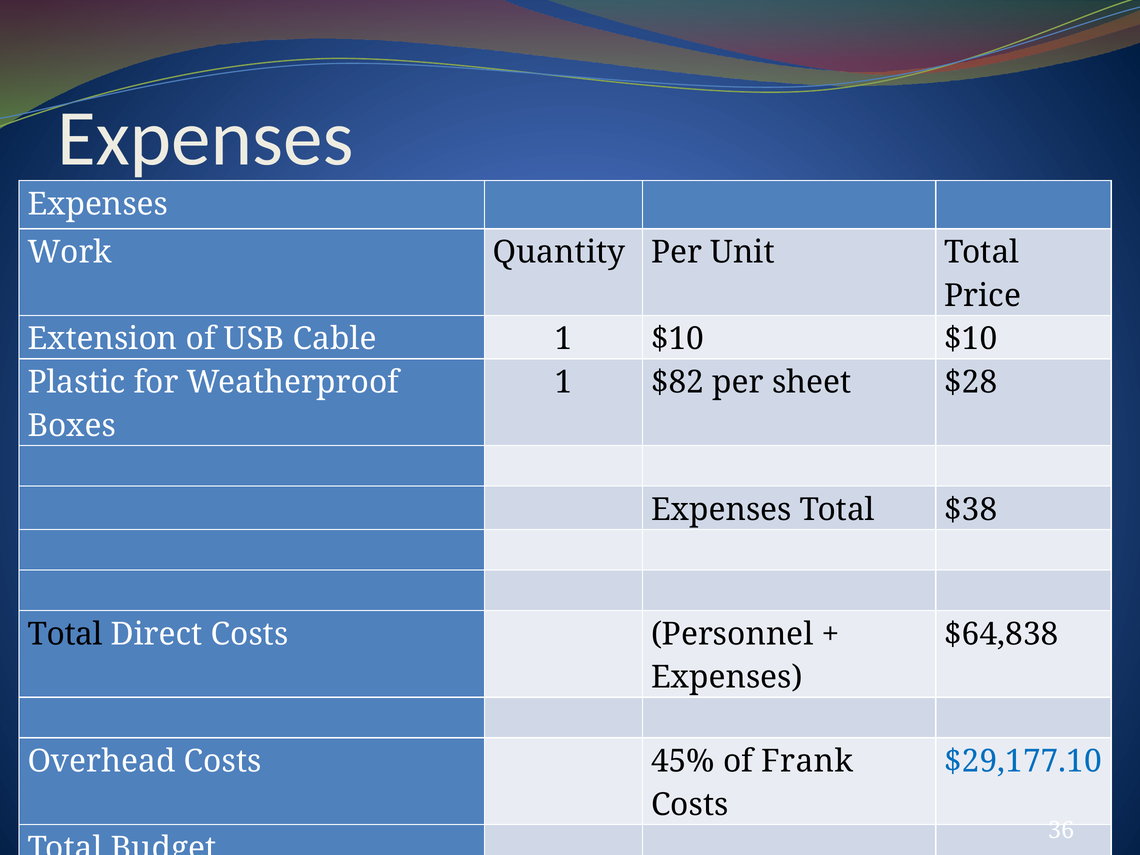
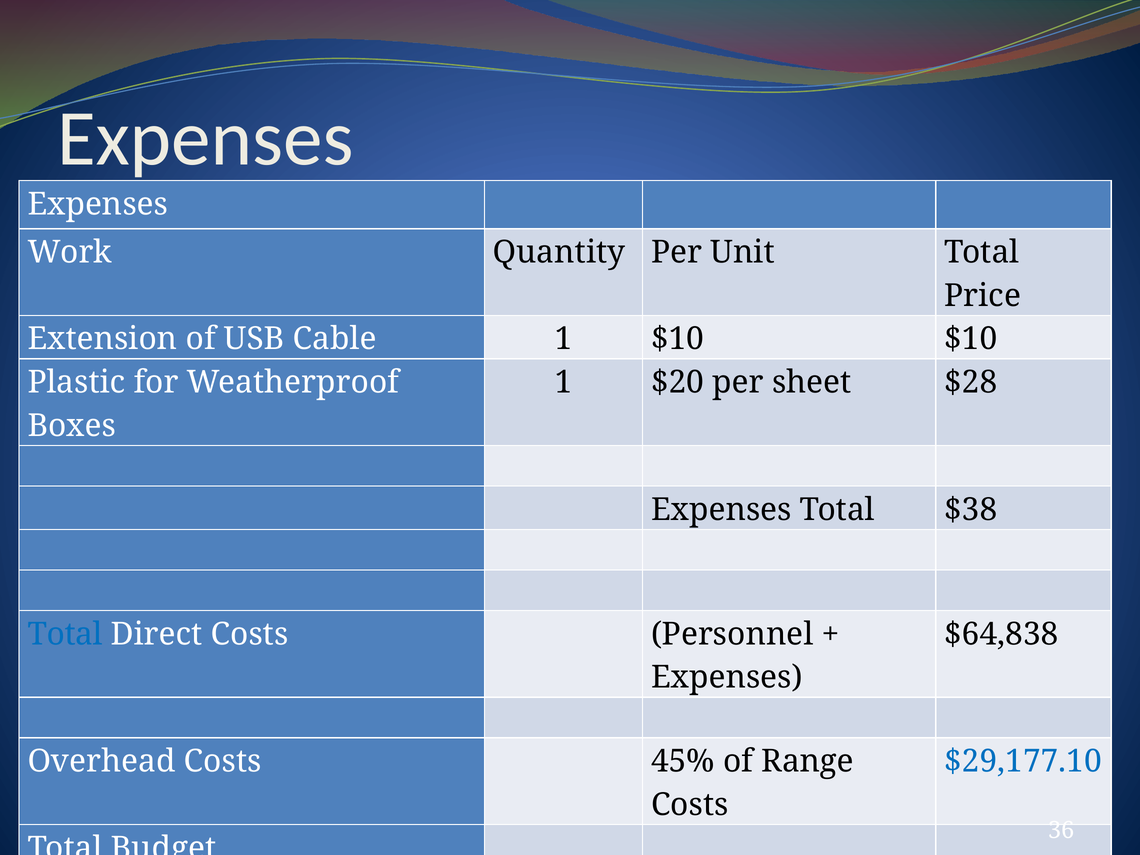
$82: $82 -> $20 (678, 382)
Total colour: black -> blue (65, 634)
Frank: Frank -> Range (808, 761)
